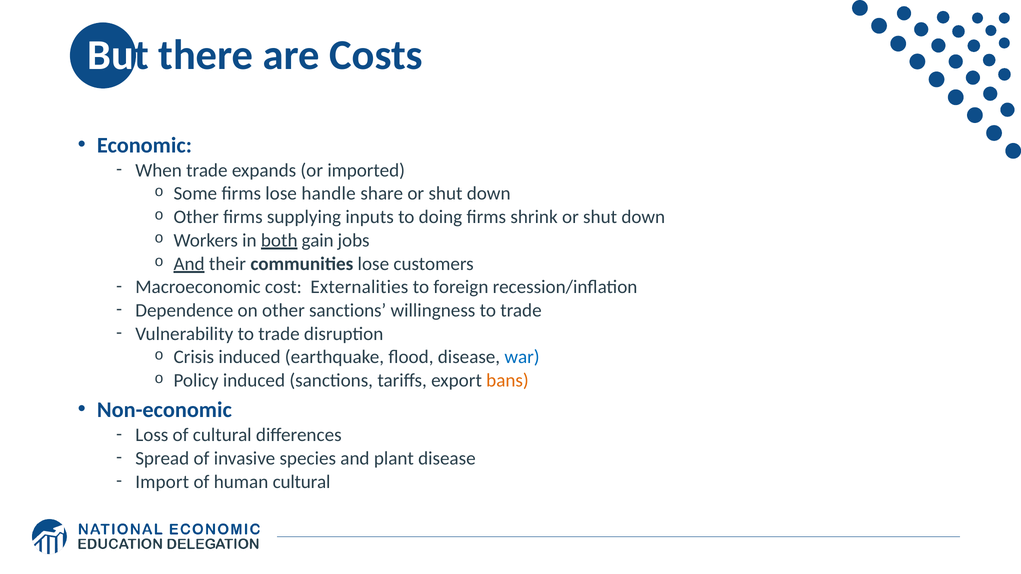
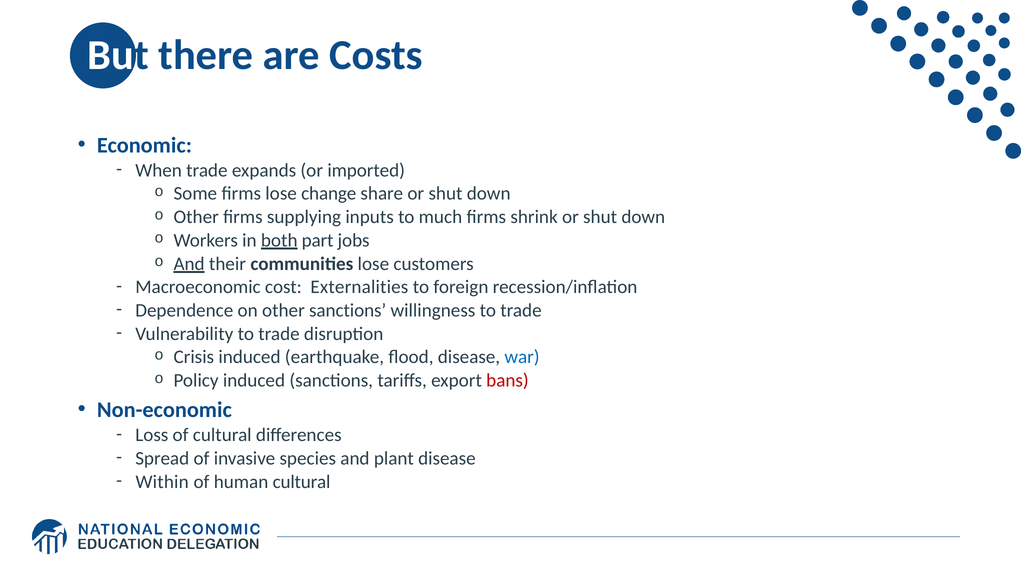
handle: handle -> change (329, 194)
doing: doing -> much (440, 217)
gain: gain -> part (318, 240)
bans colour: orange -> red (507, 381)
Import: Import -> Within (162, 482)
